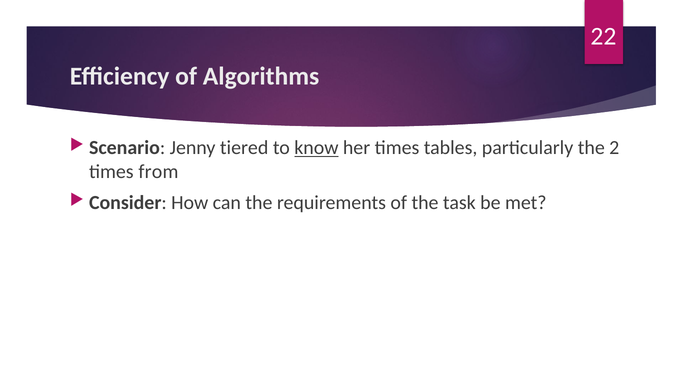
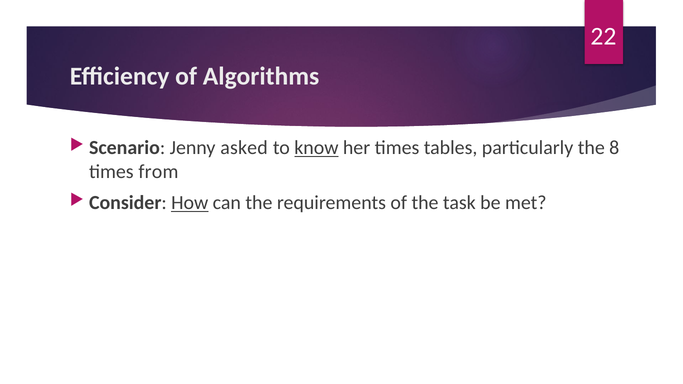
tiered: tiered -> asked (244, 148)
2: 2 -> 8 (614, 148)
How underline: none -> present (190, 203)
